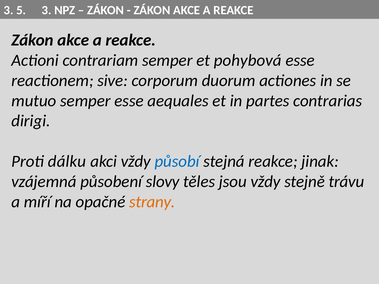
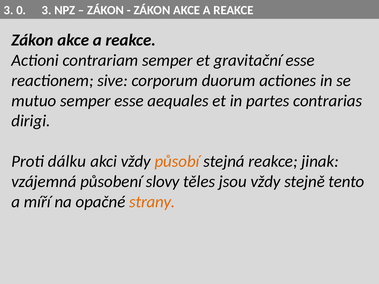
5: 5 -> 0 (21, 10)
pohybová: pohybová -> gravitační (248, 60)
působí colour: blue -> orange (177, 161)
trávu: trávu -> tento (346, 182)
